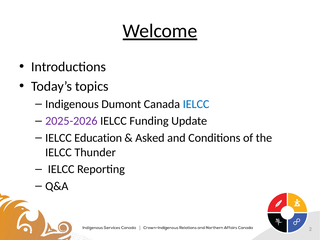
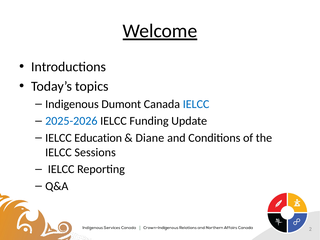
2025-2026 colour: purple -> blue (71, 121)
Asked: Asked -> Diane (150, 138)
Thunder: Thunder -> Sessions (95, 152)
